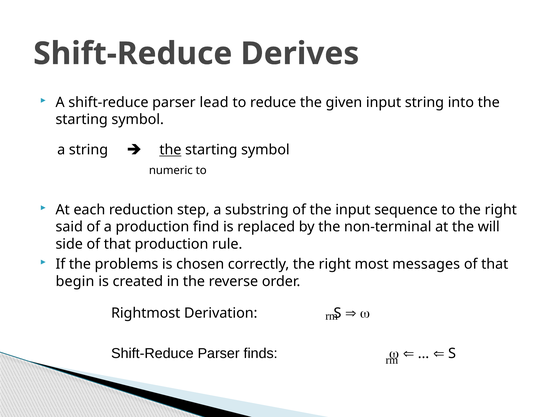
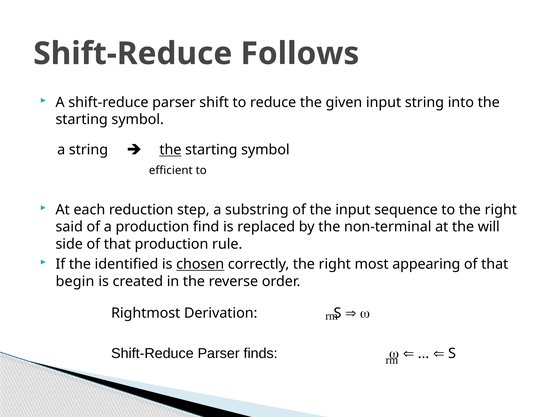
Derives: Derives -> Follows (300, 54)
lead: lead -> shift (214, 102)
numeric: numeric -> efficient (171, 170)
problems: problems -> identified (126, 264)
chosen underline: none -> present (200, 264)
messages: messages -> appearing (426, 264)
